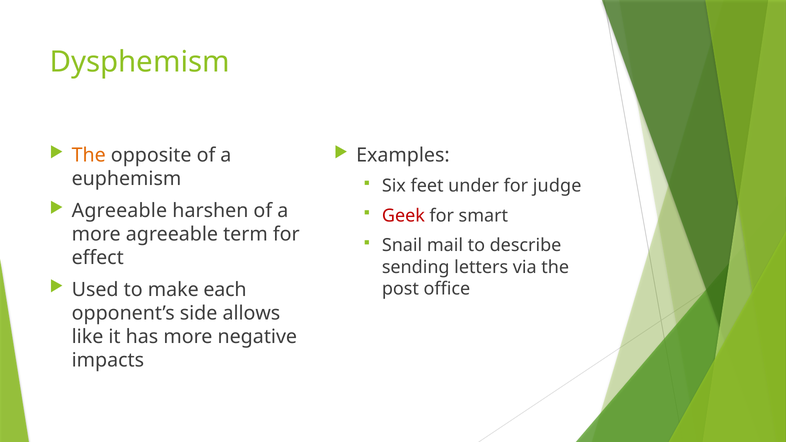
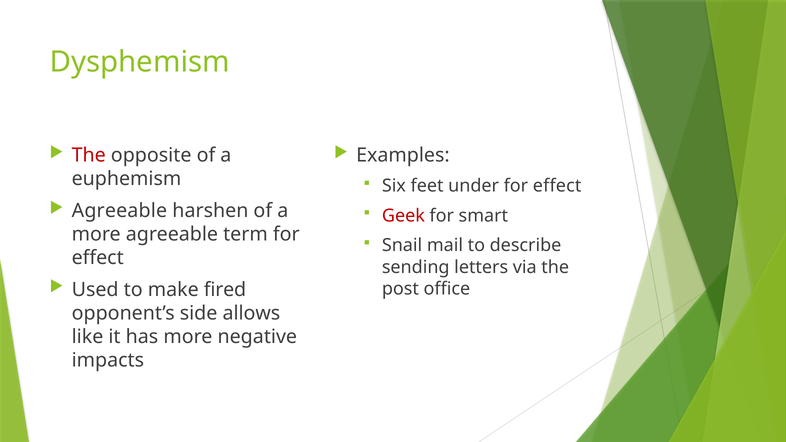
The colour: orange -> red (89, 155)
under for judge: judge -> effect (557, 186)
each: each -> fired (225, 290)
